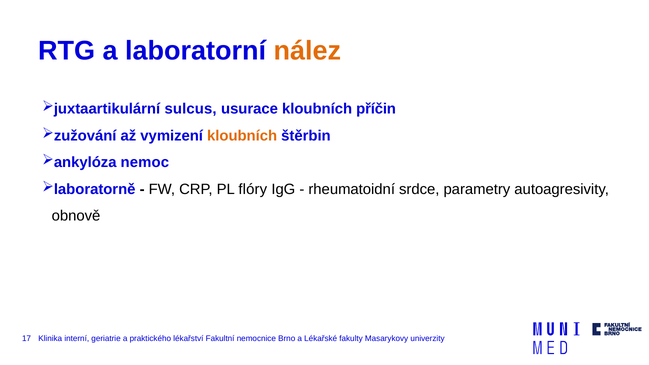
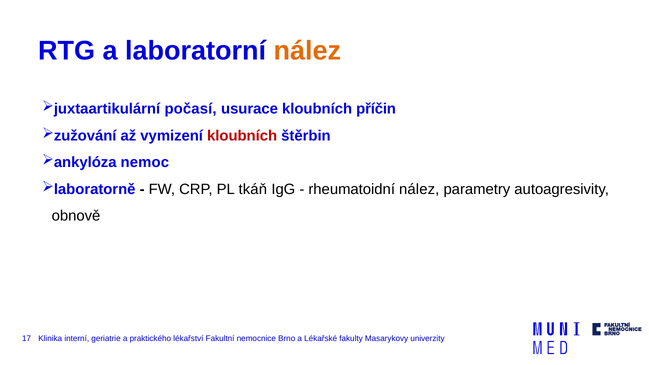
sulcus: sulcus -> počasí (191, 109)
kloubních colour: orange -> red (242, 136)
flóry: flóry -> tkáň (253, 189)
rheumatoidní srdce: srdce -> nález (419, 189)
